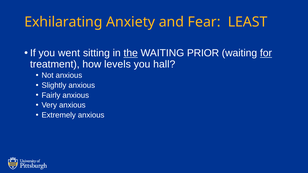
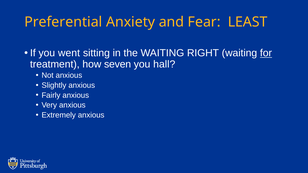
Exhilarating: Exhilarating -> Preferential (63, 22)
the underline: present -> none (131, 53)
PRIOR: PRIOR -> RIGHT (203, 53)
levels: levels -> seven (118, 64)
